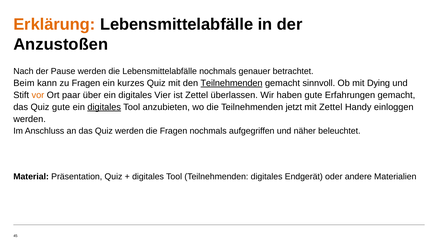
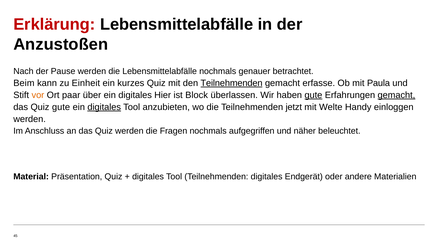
Erklärung colour: orange -> red (54, 24)
zu Fragen: Fragen -> Einheit (86, 83)
sinnvoll: sinnvoll -> erfasse (319, 83)
Dying: Dying -> Paula (378, 83)
Vier: Vier -> Hier (163, 95)
ist Zettel: Zettel -> Block (197, 95)
gute underline: none -> present (313, 95)
gemacht underline: none -> present (396, 95)
mit Zettel: Zettel -> Welte (331, 107)
